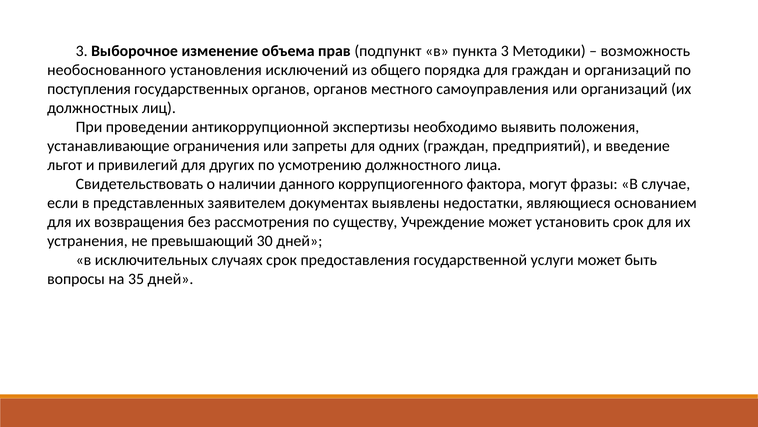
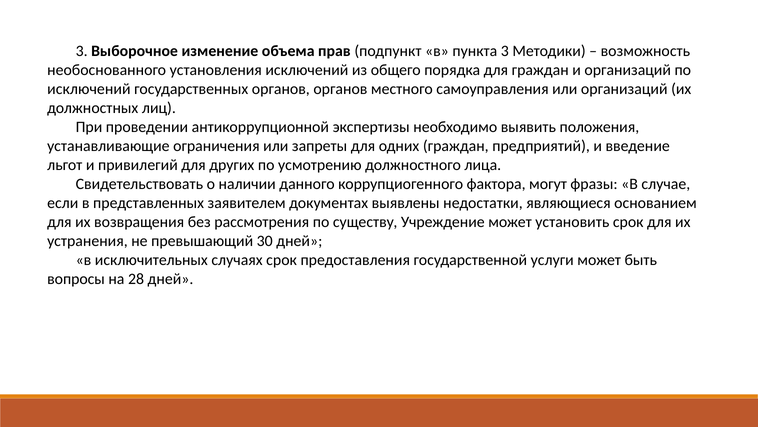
поступления: поступления -> исключений (89, 89)
35: 35 -> 28 (136, 279)
